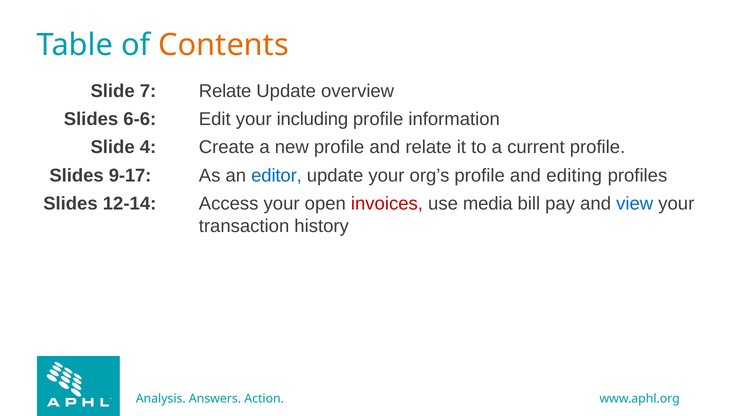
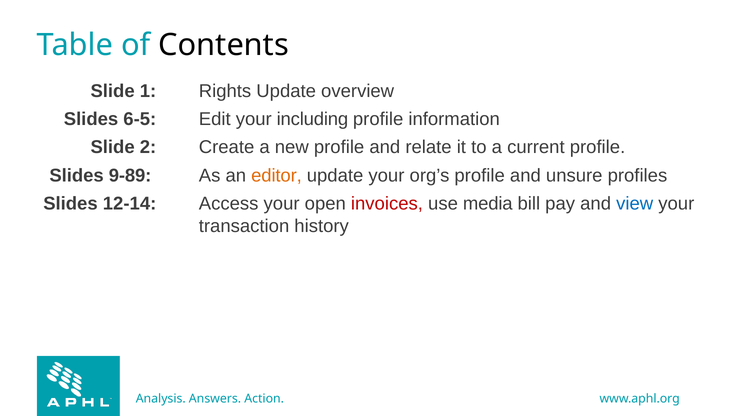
Contents colour: orange -> black (224, 45)
7: 7 -> 1 (148, 91)
Relate: Relate -> Rights (225, 91)
6-6: 6-6 -> 6-5 (140, 119)
4: 4 -> 2 (148, 147)
9-17: 9-17 -> 9-89 (130, 176)
editor colour: blue -> orange (276, 176)
editing: editing -> unsure (574, 176)
